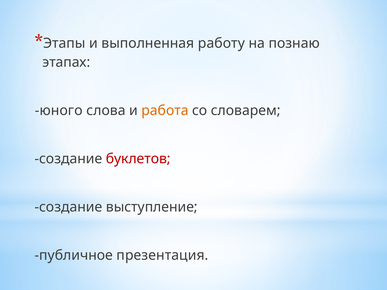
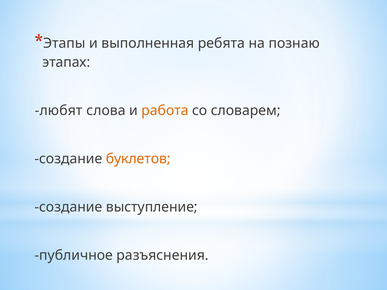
работу: работу -> ребята (221, 43)
юного: юного -> любят (59, 111)
буклетов colour: red -> orange (138, 159)
презентация: презентация -> разъяснения (163, 256)
